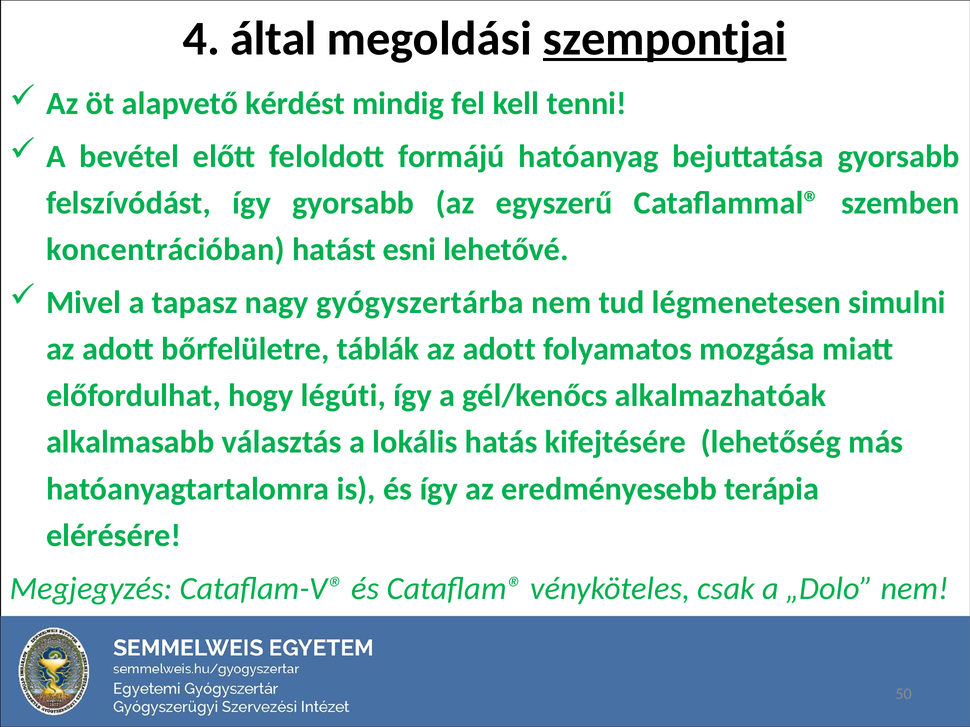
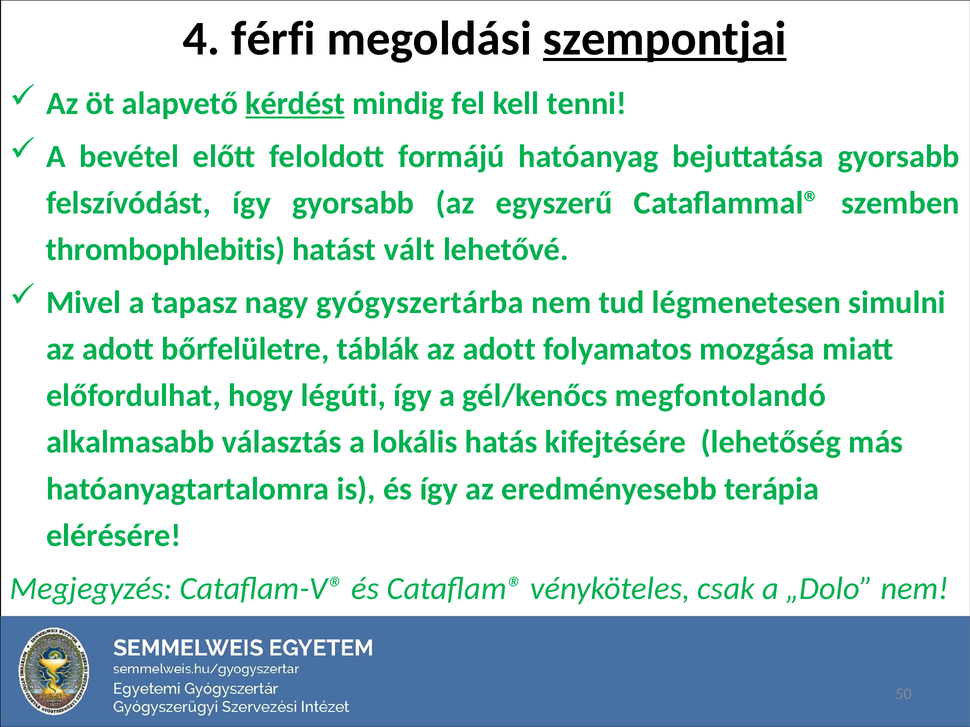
által: által -> férfi (273, 39)
kérdést underline: none -> present (295, 104)
koncentrációban: koncentrációban -> thrombophlebitis (166, 250)
esni: esni -> vált (409, 250)
alkalmazhatóak: alkalmazhatóak -> megfontolandó (720, 396)
